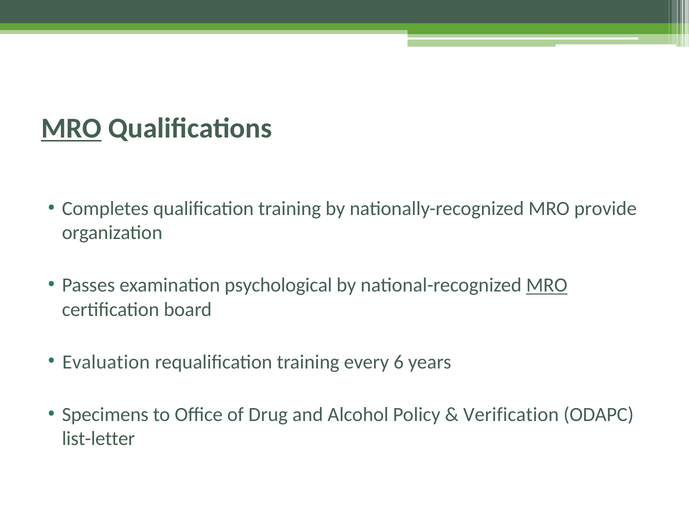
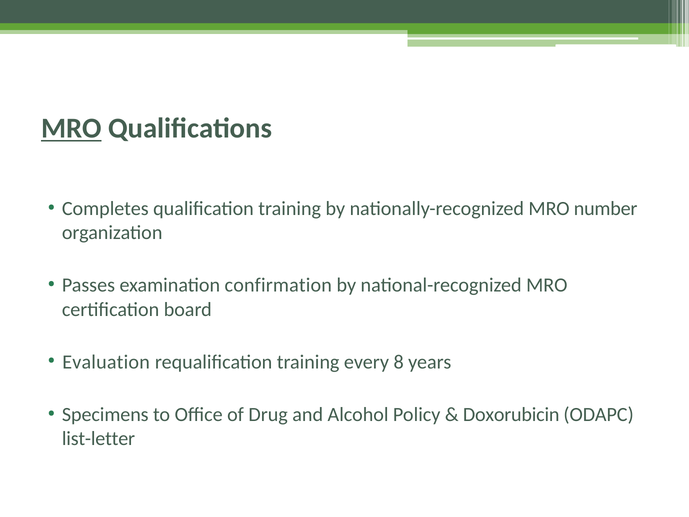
provide: provide -> number (606, 209)
psychological: psychological -> confirmation (278, 285)
MRO underline: present -> none (547, 285)
6: 6 -> 8 (399, 362)
Verification: Verification -> Doxorubicin (511, 414)
